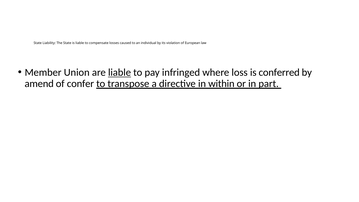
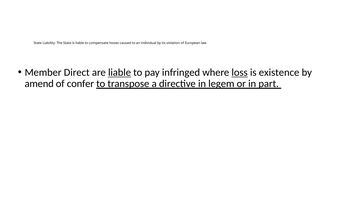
Union: Union -> Direct (77, 72)
loss underline: none -> present (240, 72)
conferred: conferred -> existence (279, 72)
within: within -> legem (221, 84)
